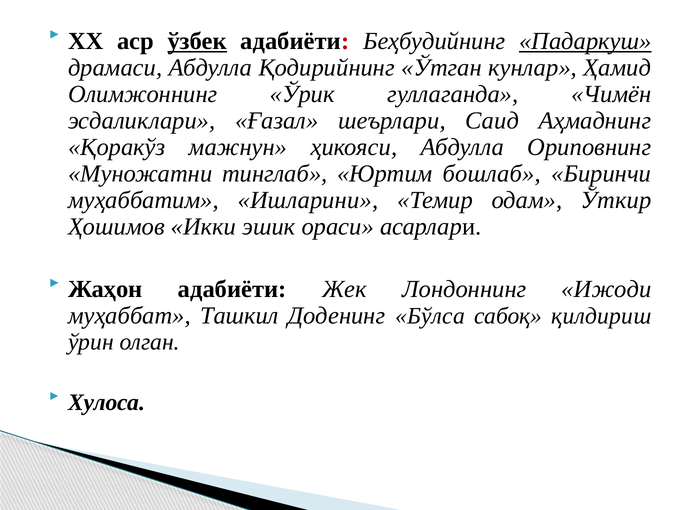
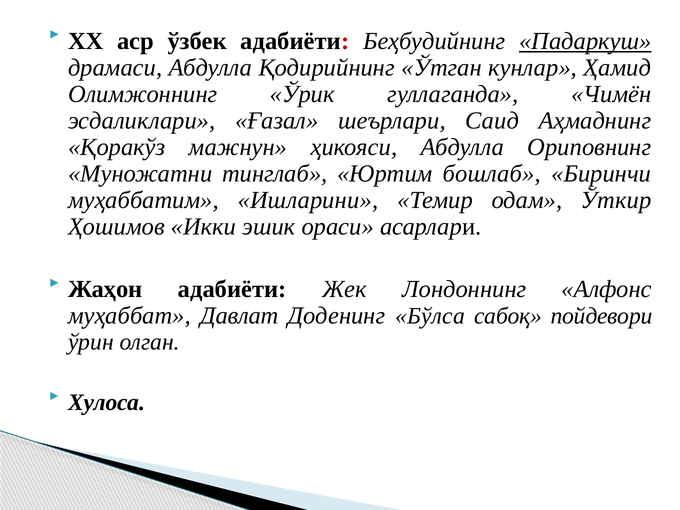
ўзбек underline: present -> none (197, 41)
Ижоди: Ижоди -> Алфонс (607, 289)
Ташкил: Ташкил -> Давлат (239, 316)
қилдириш: қилдириш -> пойдевори (602, 316)
